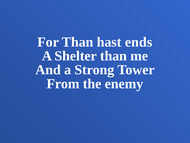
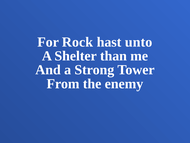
For Than: Than -> Rock (78, 42)
ends: ends -> unto (139, 42)
